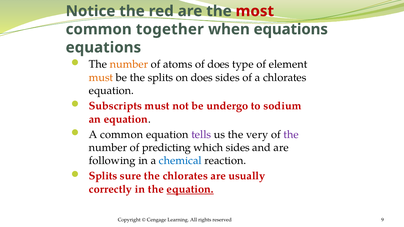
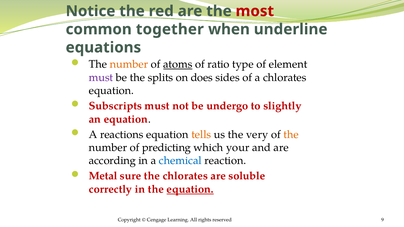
when equations: equations -> underline (291, 29)
atoms underline: none -> present (178, 64)
of does: does -> ratio (219, 64)
must colour: orange -> purple (101, 78)
sodium: sodium -> slightly (283, 106)
A common: common -> reactions (122, 135)
tells colour: purple -> orange (201, 135)
the colour: purple -> orange (291, 135)
which sides: sides -> your (238, 148)
following: following -> according (112, 161)
Splits: Splits -> Metal (103, 176)
usually: usually -> soluble (247, 176)
